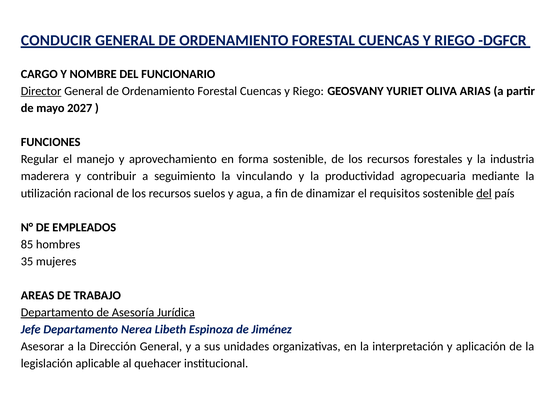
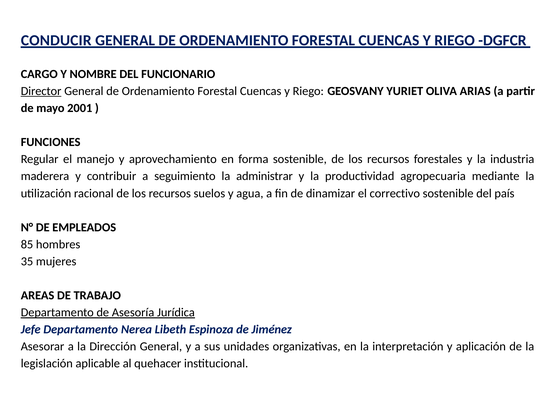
2027: 2027 -> 2001 (80, 108)
vinculando: vinculando -> administrar (265, 176)
requisitos: requisitos -> correctivo (395, 193)
del underline: present -> none (484, 193)
